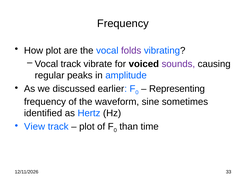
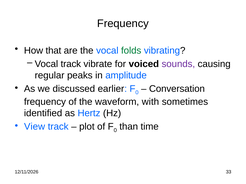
How plot: plot -> that (53, 51)
folds colour: purple -> green (131, 51)
Representing: Representing -> Conversation (177, 89)
sine: sine -> with (150, 102)
